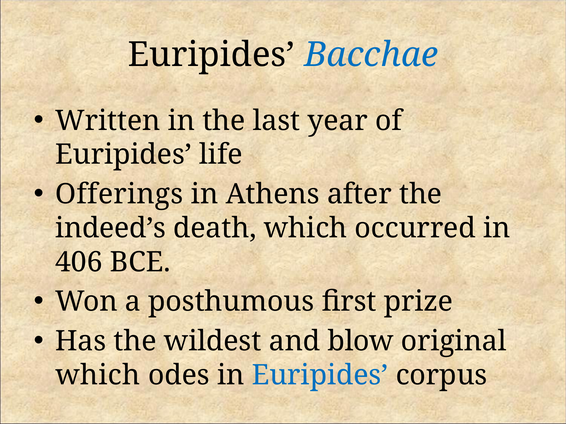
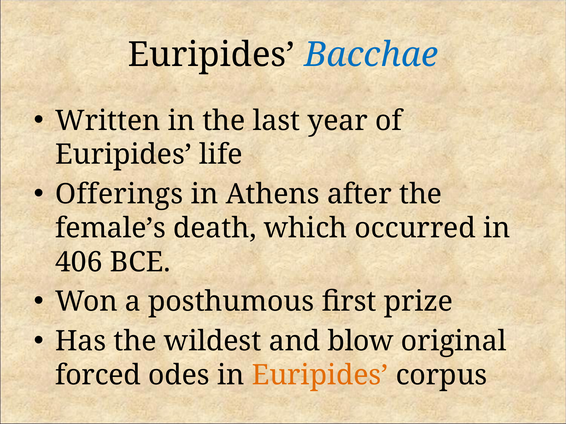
indeed’s: indeed’s -> female’s (111, 228)
which: which -> forced (98, 376)
Euripides colour: blue -> orange (320, 376)
